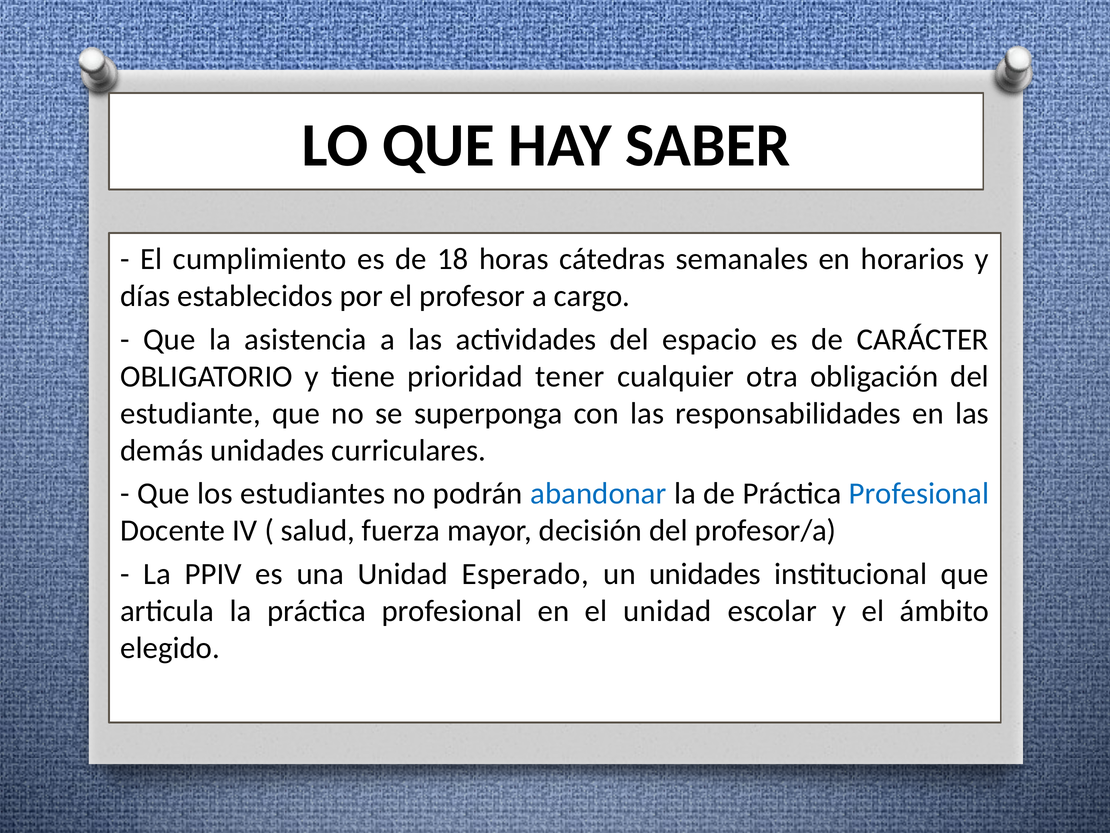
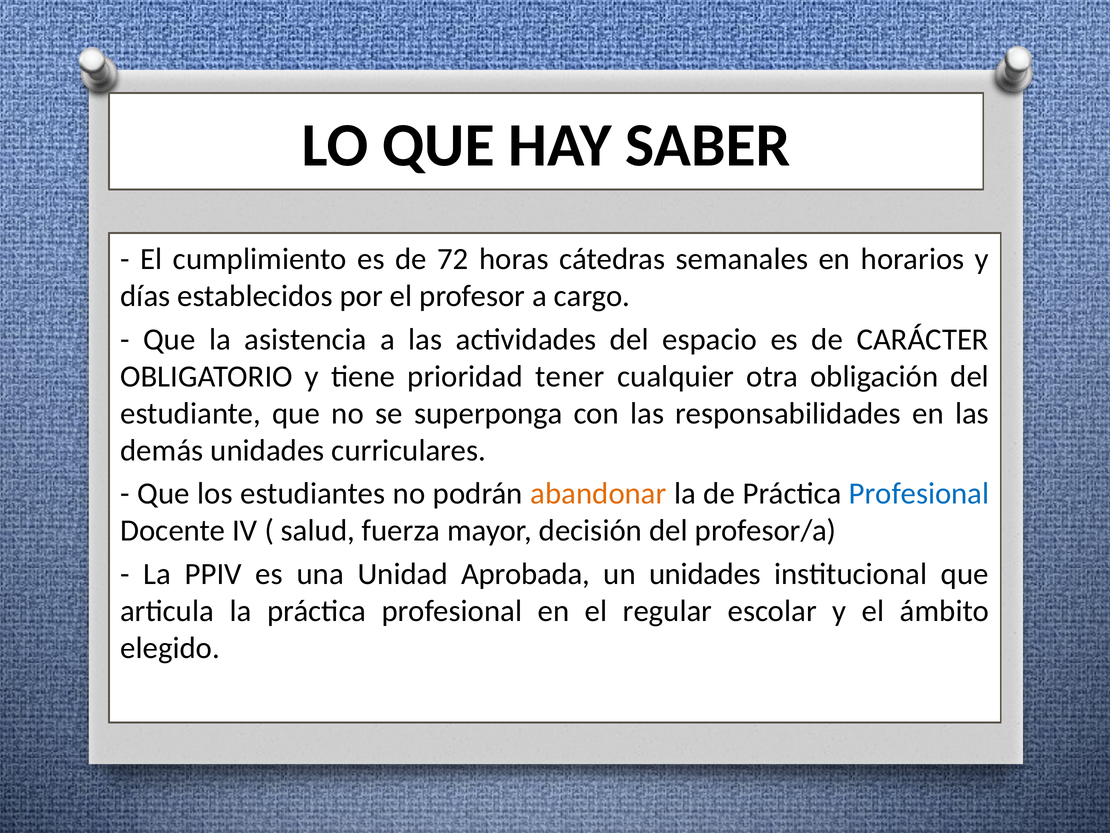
18: 18 -> 72 (453, 259)
abandonar colour: blue -> orange (598, 493)
Esperado: Esperado -> Aprobada (526, 574)
el unidad: unidad -> regular (668, 611)
